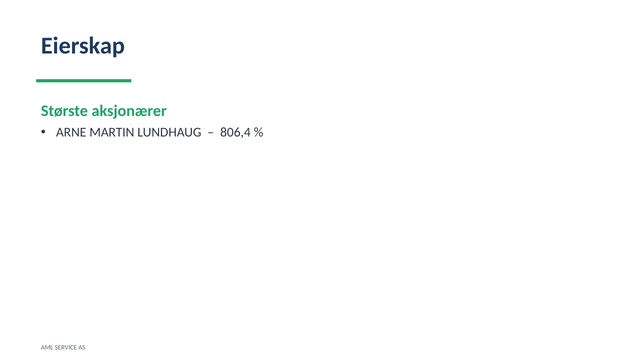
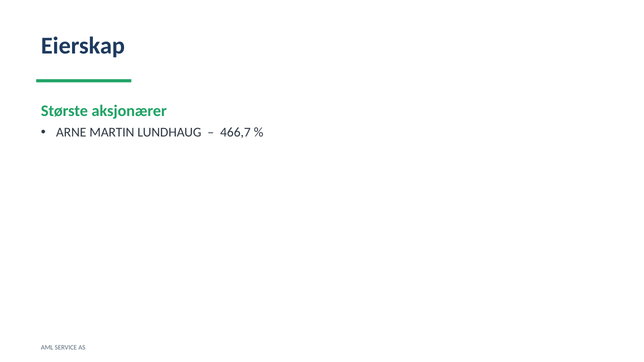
806,4: 806,4 -> 466,7 (235, 132)
